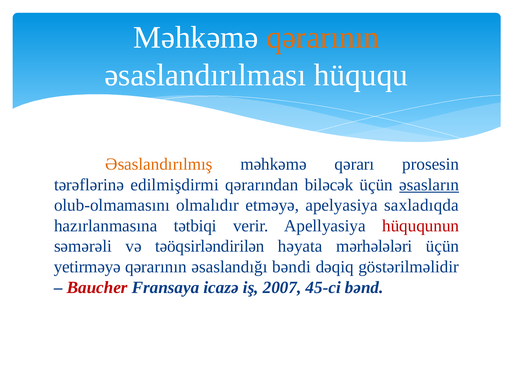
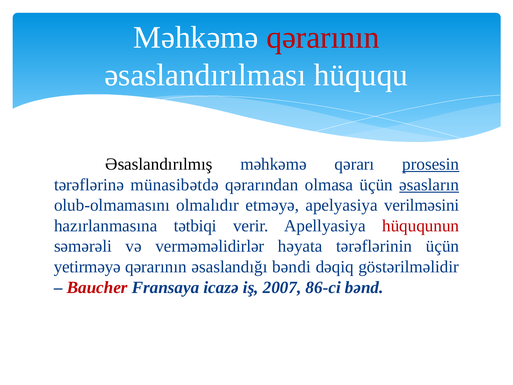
qərarının colour: orange -> red (323, 37)
Əsaslandırılmış colour: orange -> black (159, 164)
prosesin underline: none -> present (431, 164)
edilmişdirmi: edilmişdirmi -> münasibətdə (175, 185)
biləcək: biləcək -> olmasa (329, 185)
saxladıqda: saxladıqda -> verilməsini (422, 205)
təöqsirləndirilən: təöqsirləndirilən -> verməməlidirlər (210, 246)
mərhələləri: mərhələləri -> tərəflərinin (374, 246)
45-ci: 45-ci -> 86-ci (323, 287)
